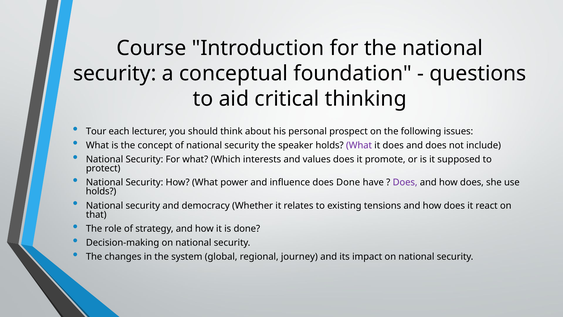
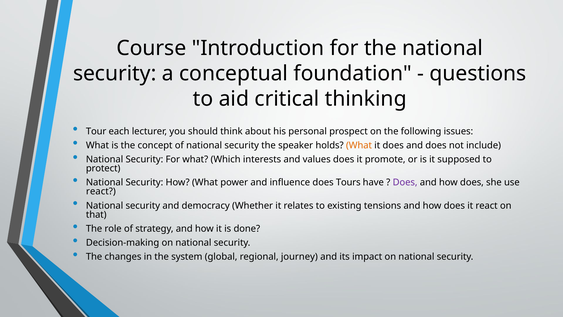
What colour: purple -> orange (359, 145)
does Done: Done -> Tours (348, 182)
holds: holds -> react (101, 191)
